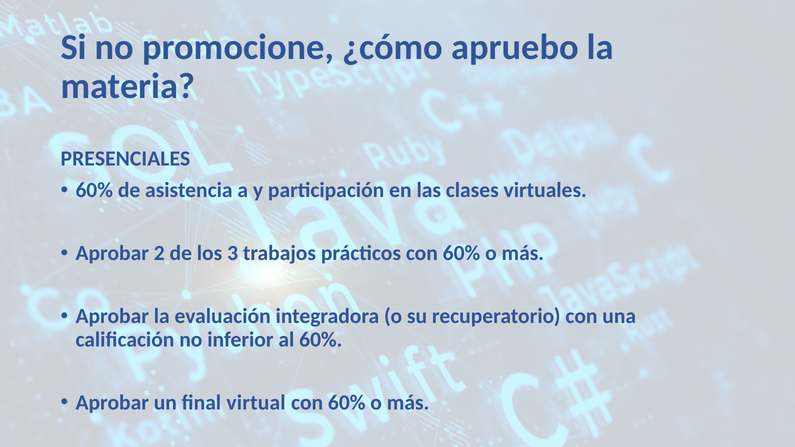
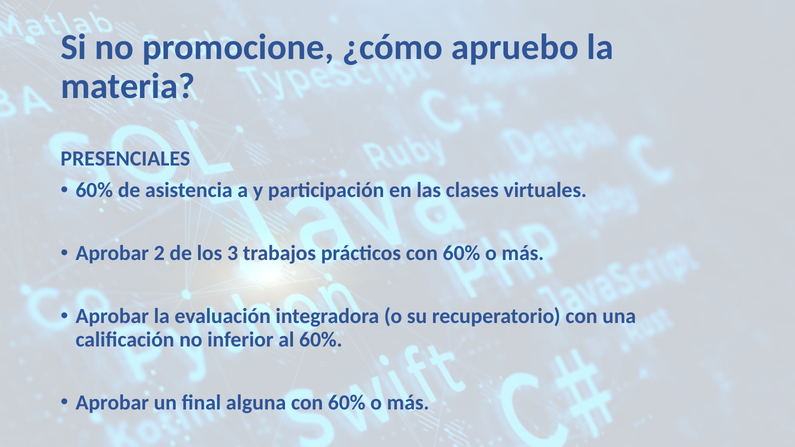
virtual: virtual -> alguna (256, 403)
